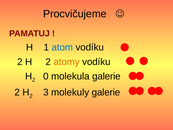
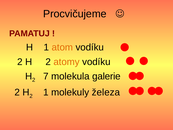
atom colour: blue -> orange (62, 47)
0: 0 -> 7 (46, 76)
2 3: 3 -> 1 (46, 92)
molekuly galerie: galerie -> železa (106, 92)
